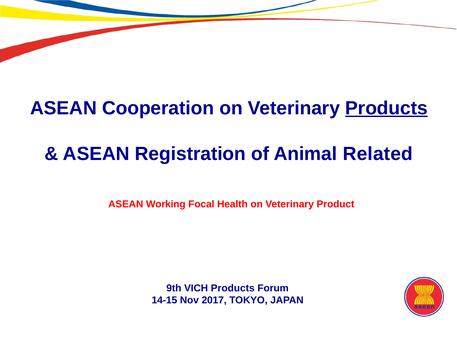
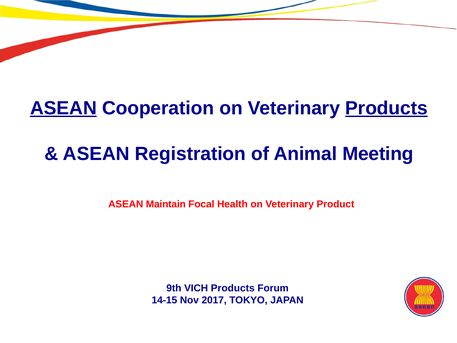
ASEAN underline: none -> present (63, 108)
Related: Related -> Meeting (378, 154)
Working: Working -> Maintain (166, 204)
